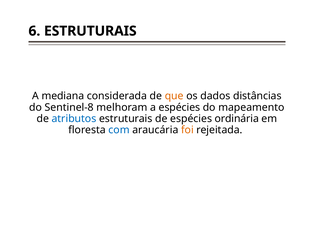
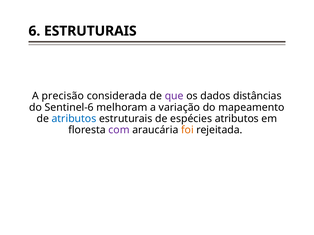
mediana: mediana -> precisão (63, 96)
que colour: orange -> purple (174, 96)
Sentinel-8: Sentinel-8 -> Sentinel-6 (69, 108)
a espécies: espécies -> variação (179, 108)
espécies ordinária: ordinária -> atributos (237, 119)
com colour: blue -> purple (119, 130)
